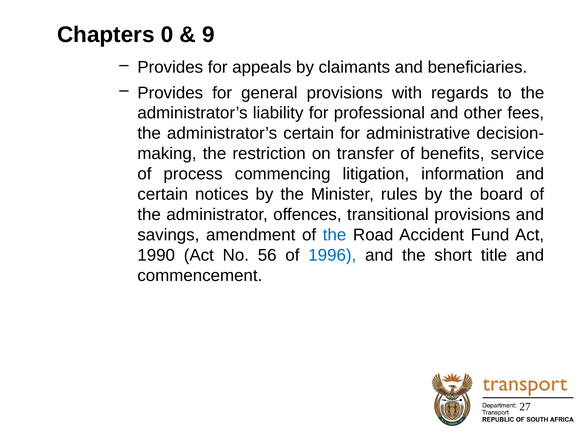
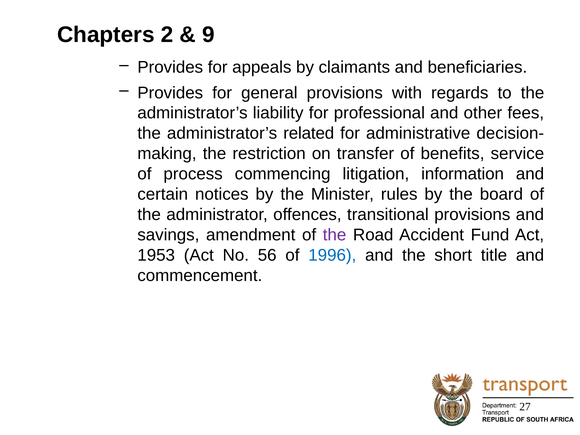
0: 0 -> 2 (167, 35)
administrator’s certain: certain -> related (309, 133)
the colour: blue -> purple (335, 235)
1990: 1990 -> 1953 (156, 255)
